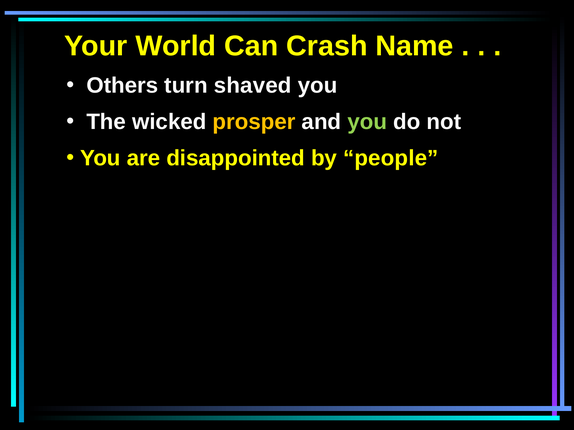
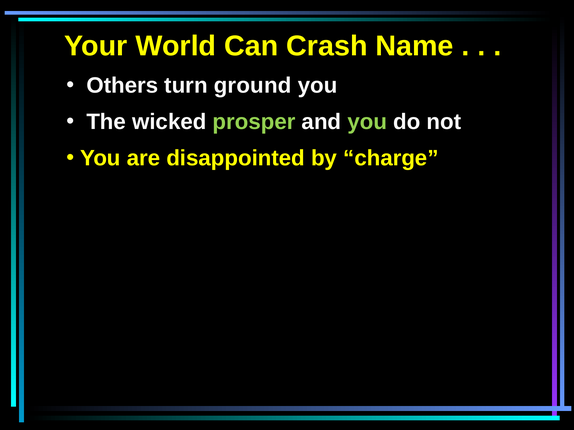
shaved: shaved -> ground (253, 86)
prosper colour: yellow -> light green (254, 122)
people: people -> charge (391, 158)
